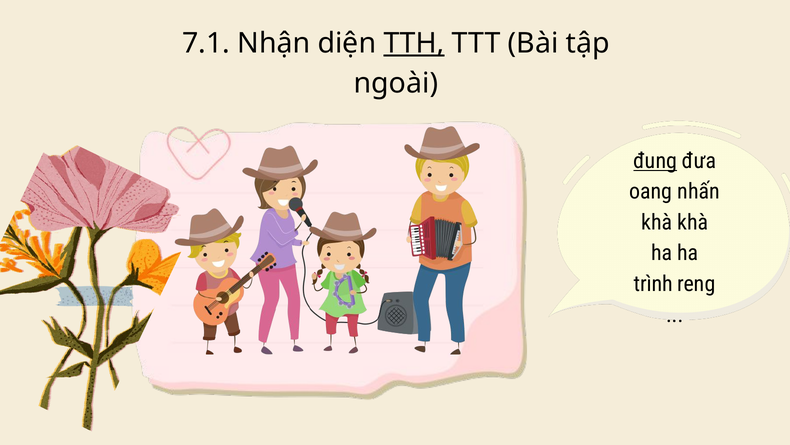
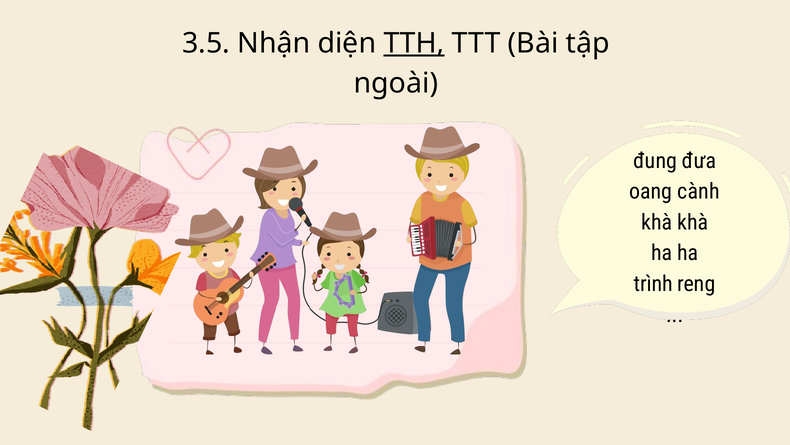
7.1: 7.1 -> 3.5 (206, 43)
đung underline: present -> none (655, 161)
nhấn: nhấn -> cành (699, 191)
